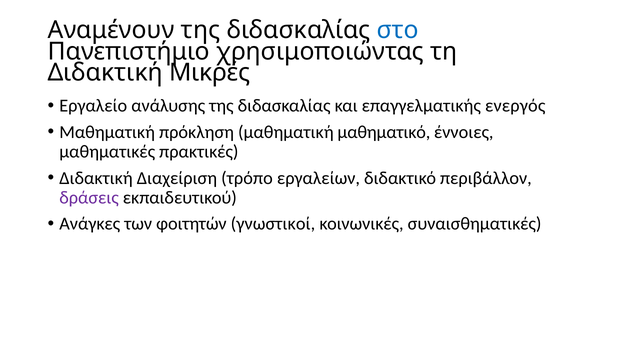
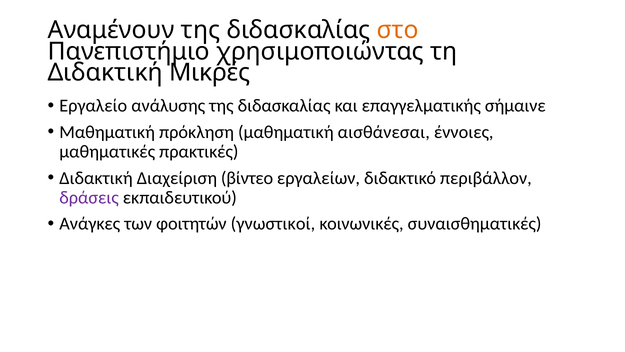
στο colour: blue -> orange (398, 30)
ενεργός: ενεργός -> σήμαινε (515, 106)
μαθηματικό: μαθηματικό -> αισθάνεσαι (384, 132)
τρόπο: τρόπο -> βίντεο (247, 178)
